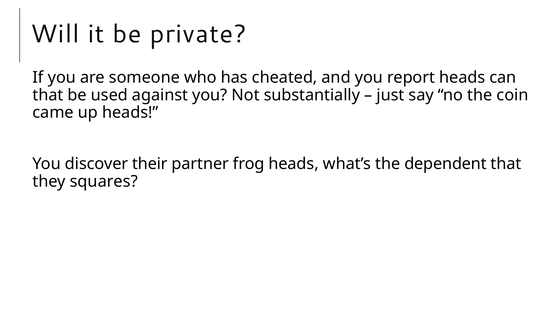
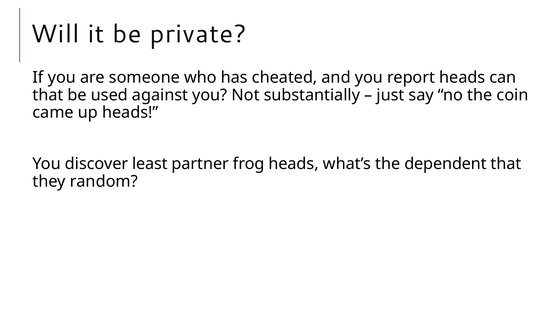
their: their -> least (150, 164)
squares: squares -> random (104, 182)
